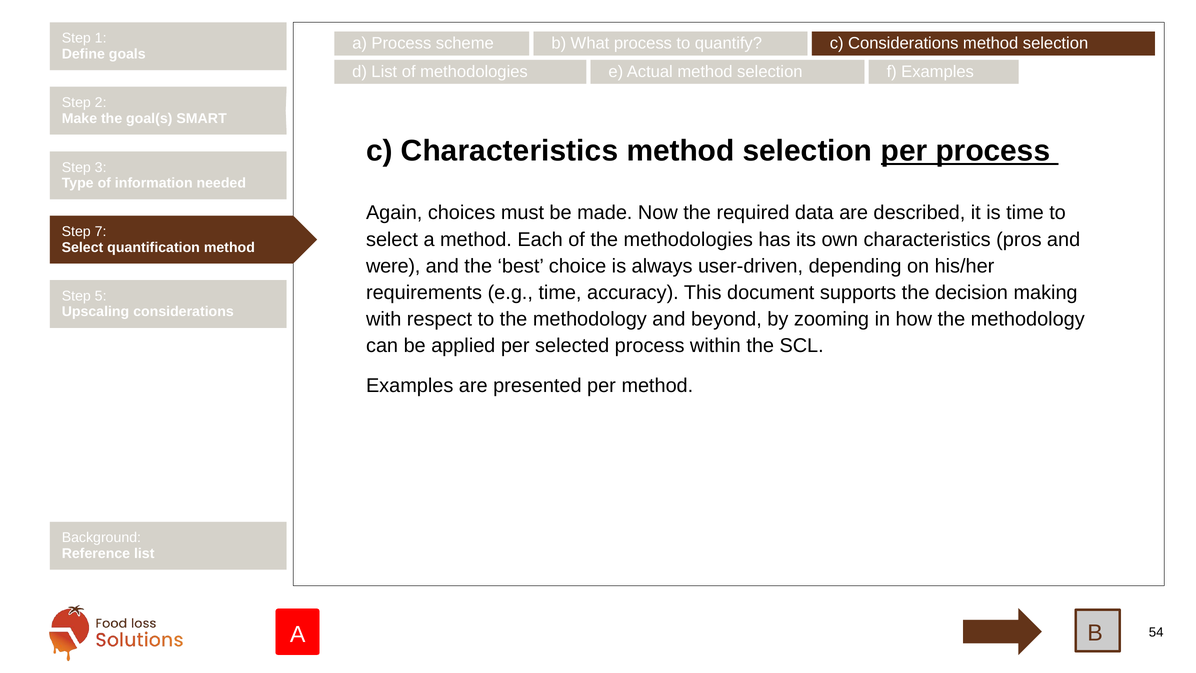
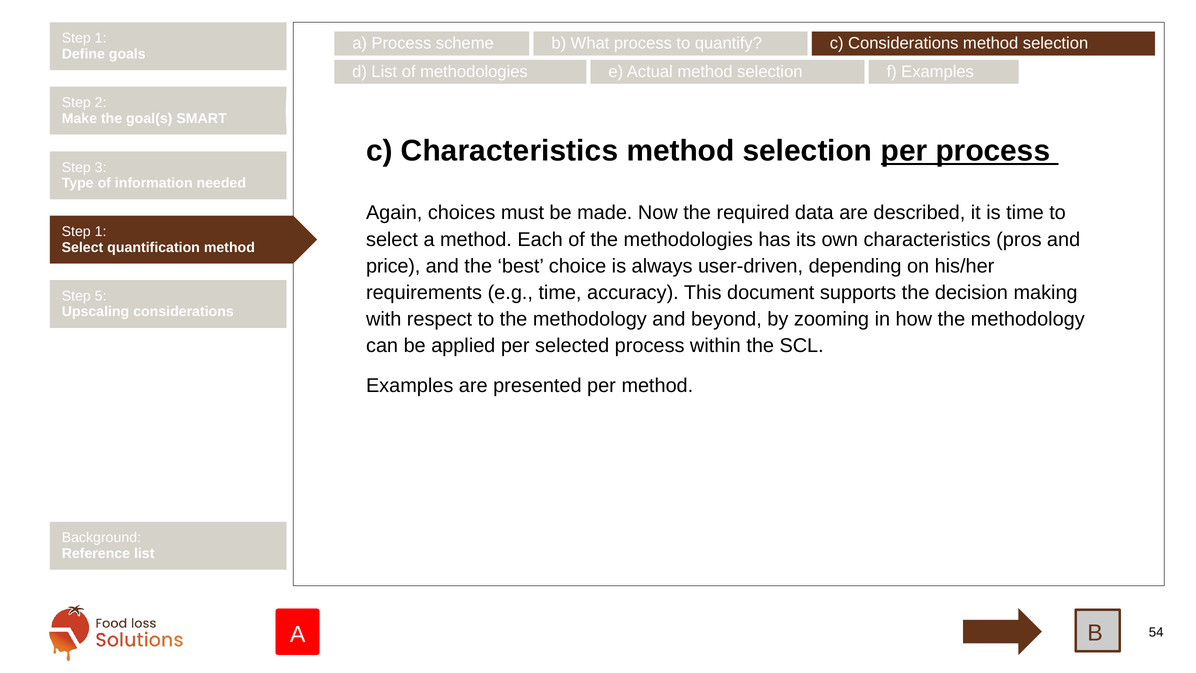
7: 7 -> 1 (101, 232)
were: were -> price (393, 266)
